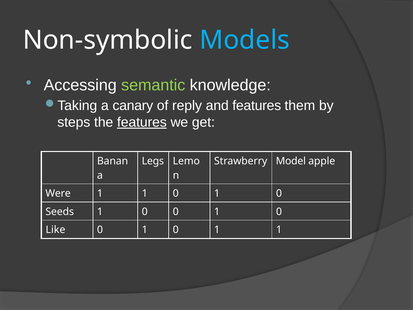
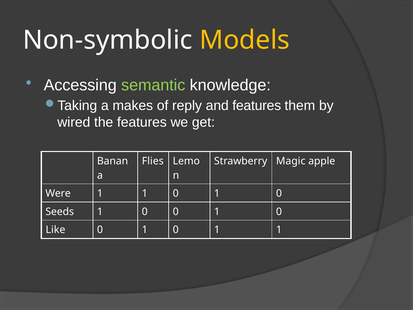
Models colour: light blue -> yellow (245, 40)
canary: canary -> makes (133, 106)
steps: steps -> wired (74, 122)
features underline: present -> none (142, 122)
Legs: Legs -> Flies (153, 161)
Model: Model -> Magic (291, 161)
